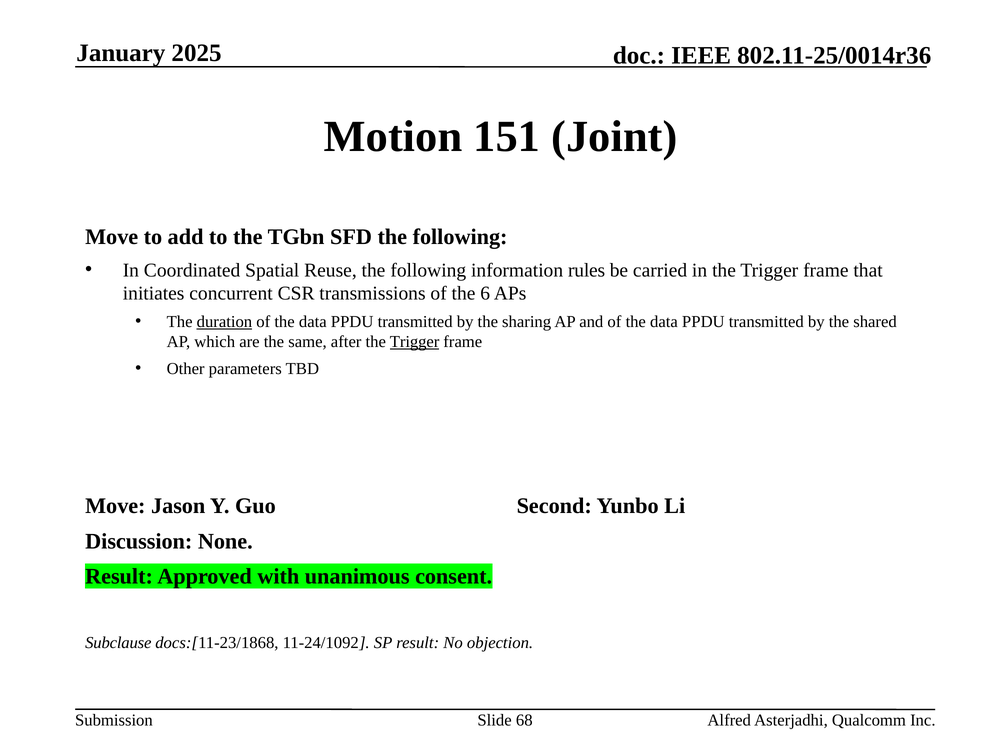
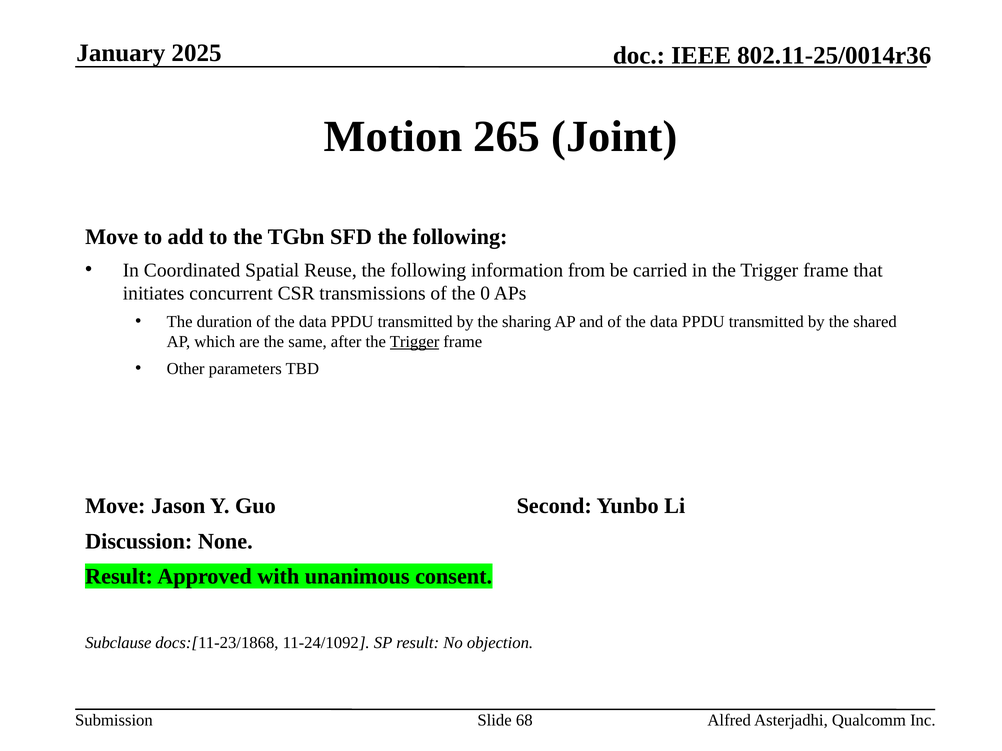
151: 151 -> 265 (507, 137)
rules: rules -> from (587, 270)
6: 6 -> 0 (485, 294)
duration underline: present -> none (224, 322)
